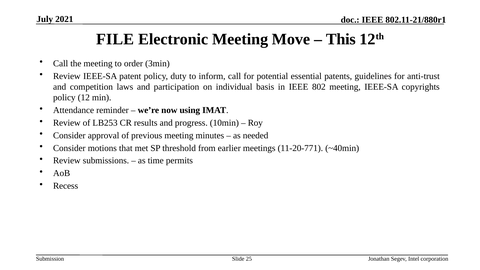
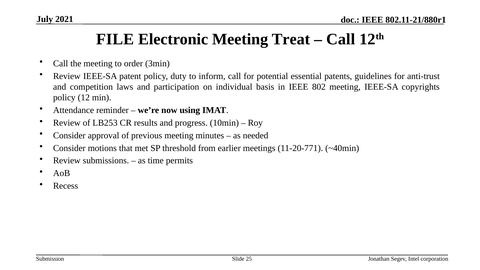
Move: Move -> Treat (291, 39)
This: This -> Call (341, 39)
